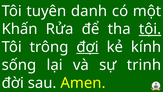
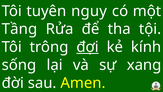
danh: danh -> nguy (89, 11)
Khấn: Khấn -> Tầng (19, 29)
tội underline: present -> none (150, 29)
trinh: trinh -> xang (144, 65)
